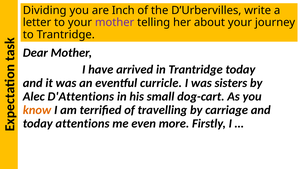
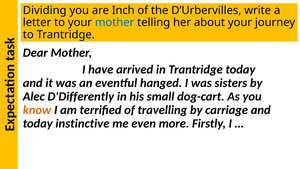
mother colour: purple -> blue (115, 22)
curricle: curricle -> hanged (161, 83)
D'Attentions: D'Attentions -> D'Differently (81, 96)
attentions: attentions -> instinctive (82, 123)
